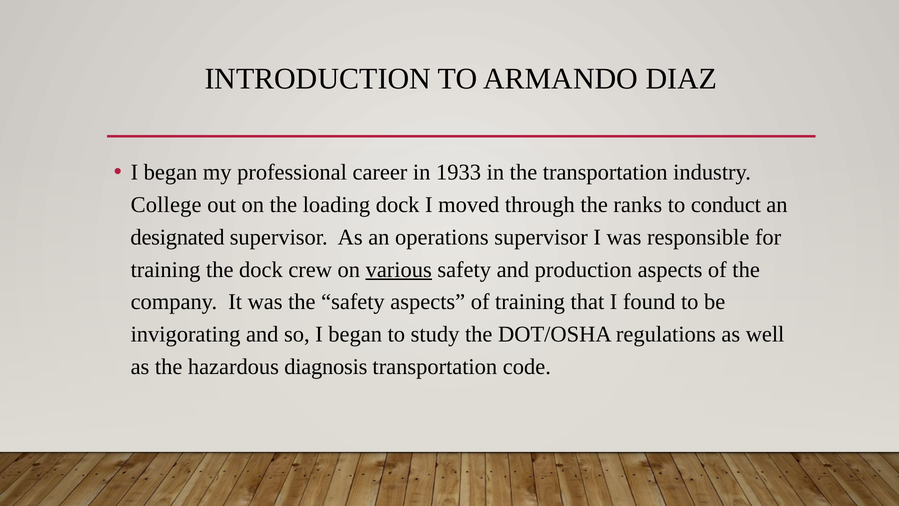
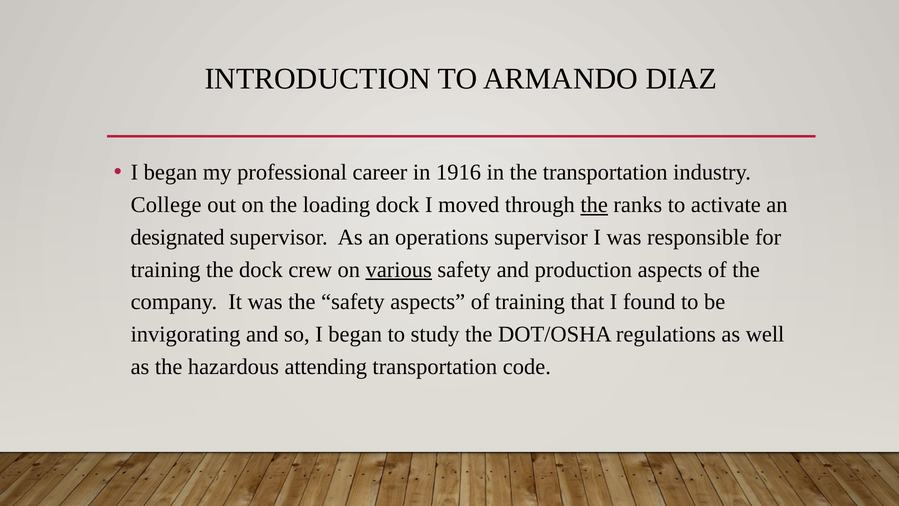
1933: 1933 -> 1916 (459, 172)
the underline: none -> present (594, 205)
conduct: conduct -> activate (726, 205)
diagnosis: diagnosis -> attending (326, 367)
